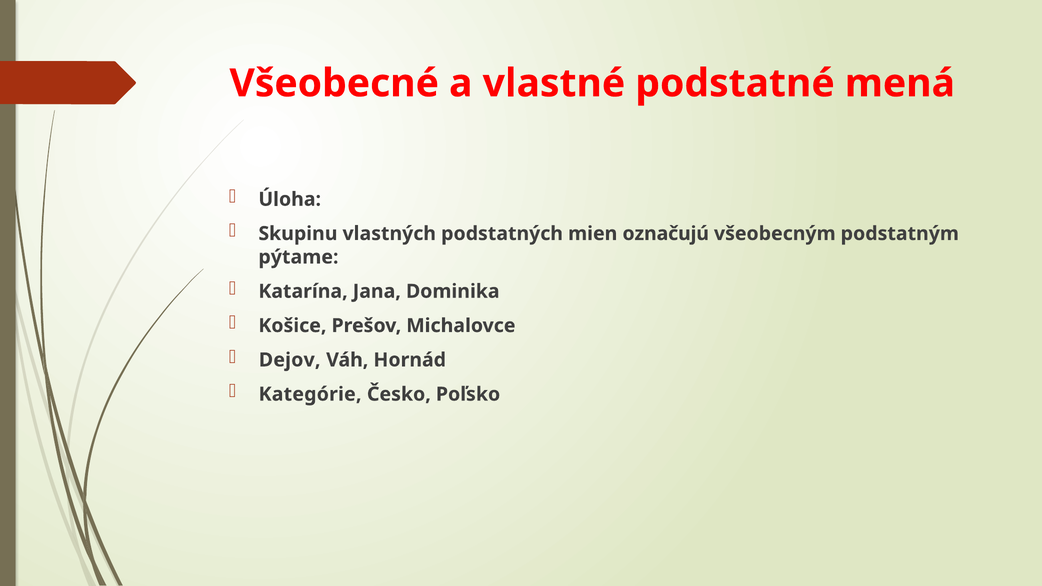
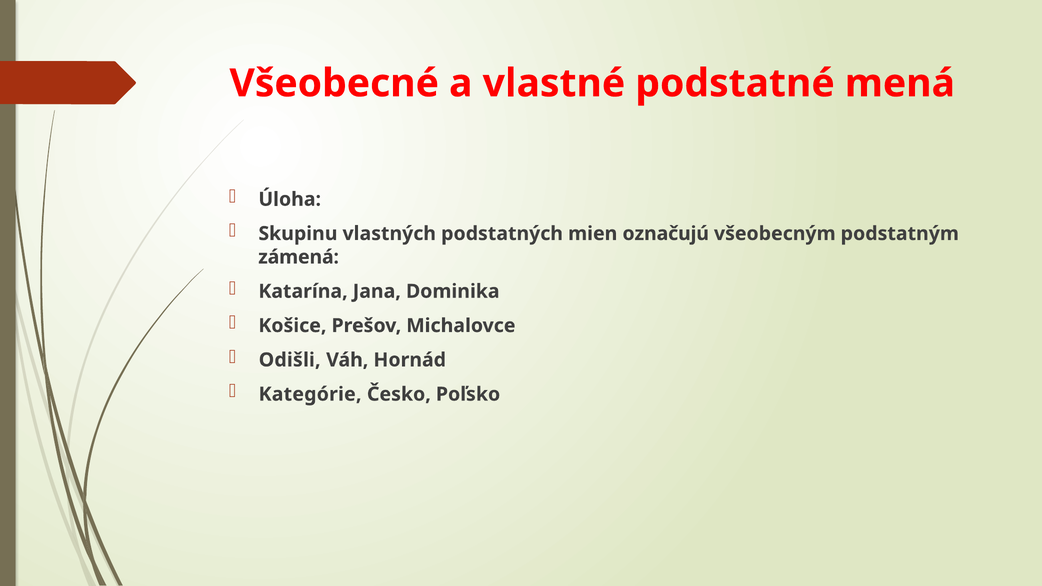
pýtame: pýtame -> zámená (299, 257)
Dejov: Dejov -> Odišli (290, 360)
